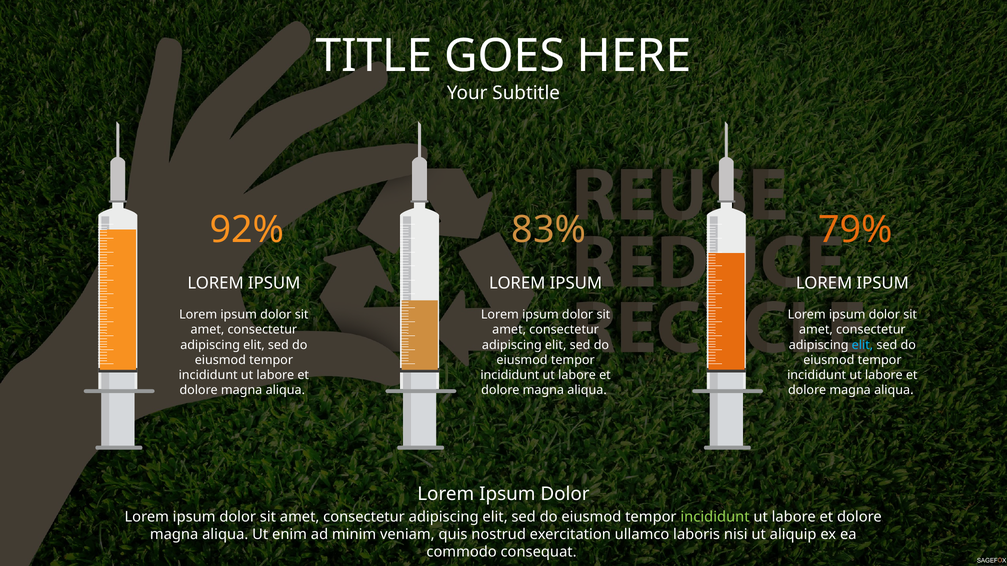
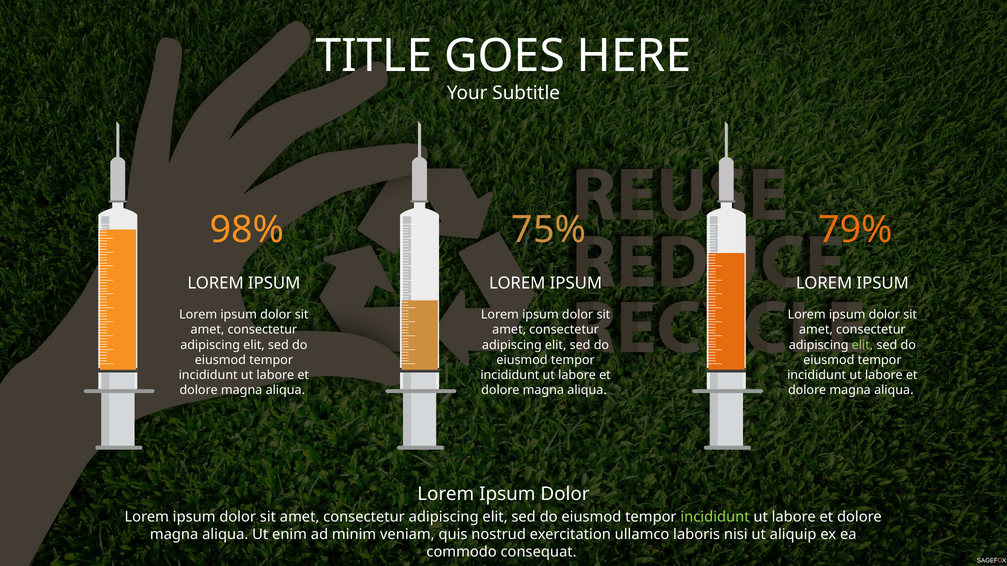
92%: 92% -> 98% (247, 230)
83%: 83% -> 75% (549, 230)
elit colour: light blue -> light green (862, 345)
